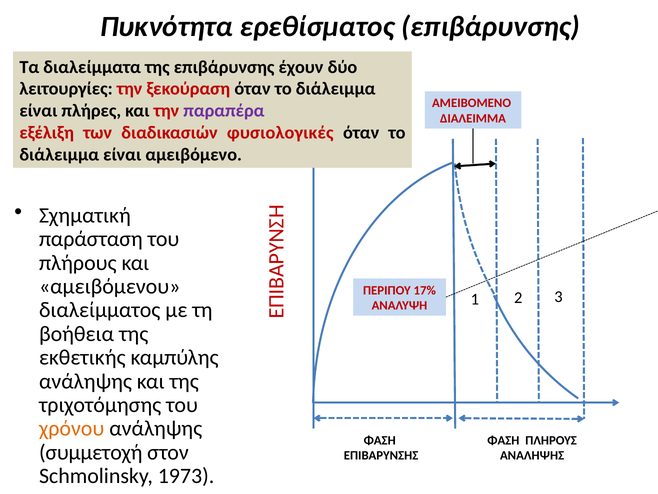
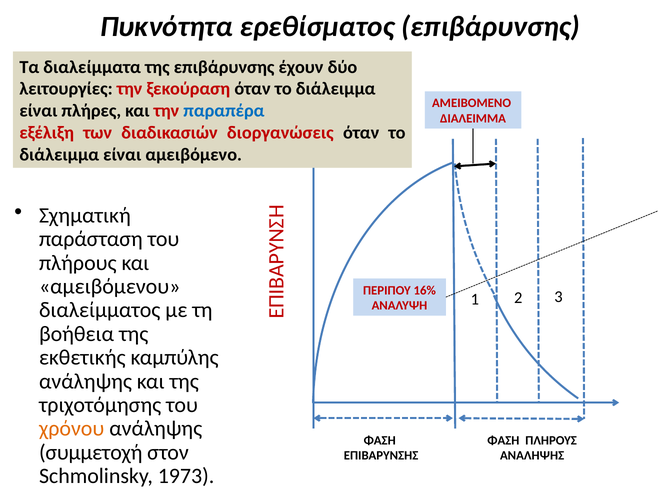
παραπέρα colour: purple -> blue (224, 111)
φυσιολογικές: φυσιολογικές -> διοργανώσεις (280, 133)
17%: 17% -> 16% (425, 290)
